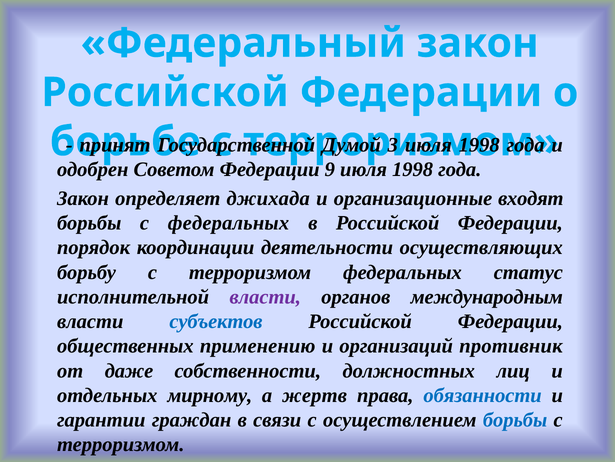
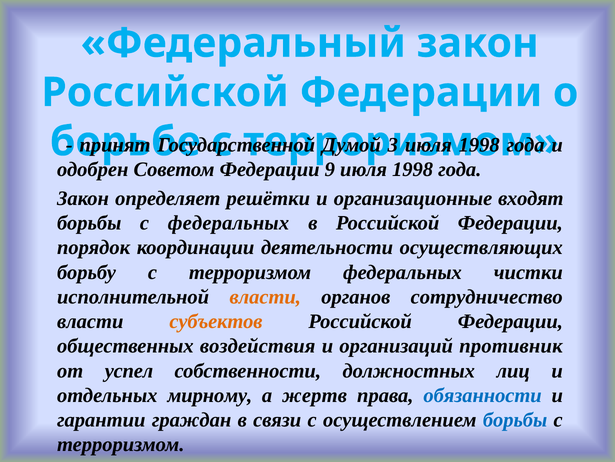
джихада: джихада -> решётки (268, 198)
статус: статус -> чистки (528, 272)
власти colour: purple -> orange (265, 296)
международным: международным -> сотрудничество (487, 296)
субъектов colour: blue -> orange (216, 321)
применению: применению -> воздействия (258, 346)
даже: даже -> успел (129, 370)
